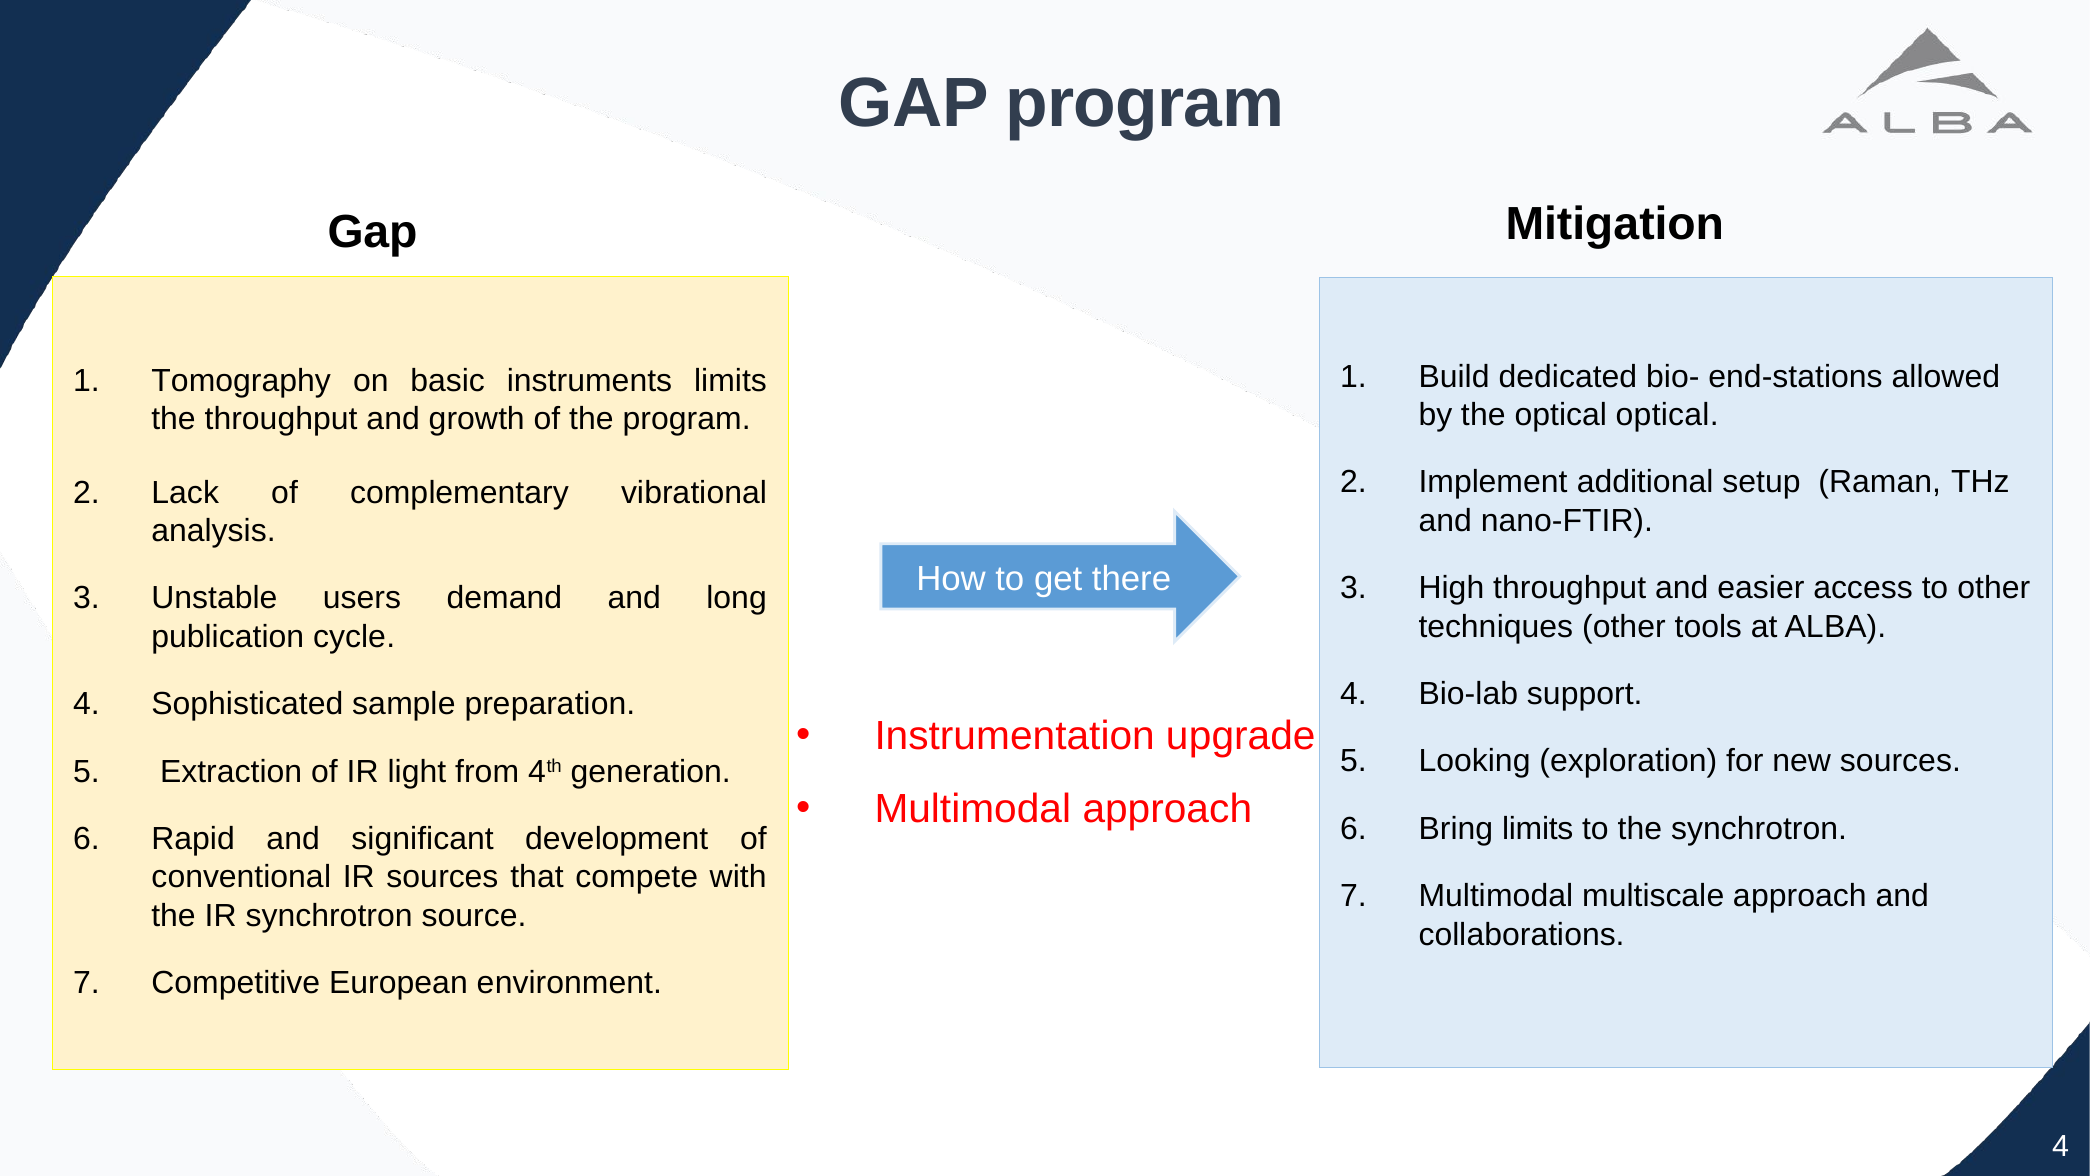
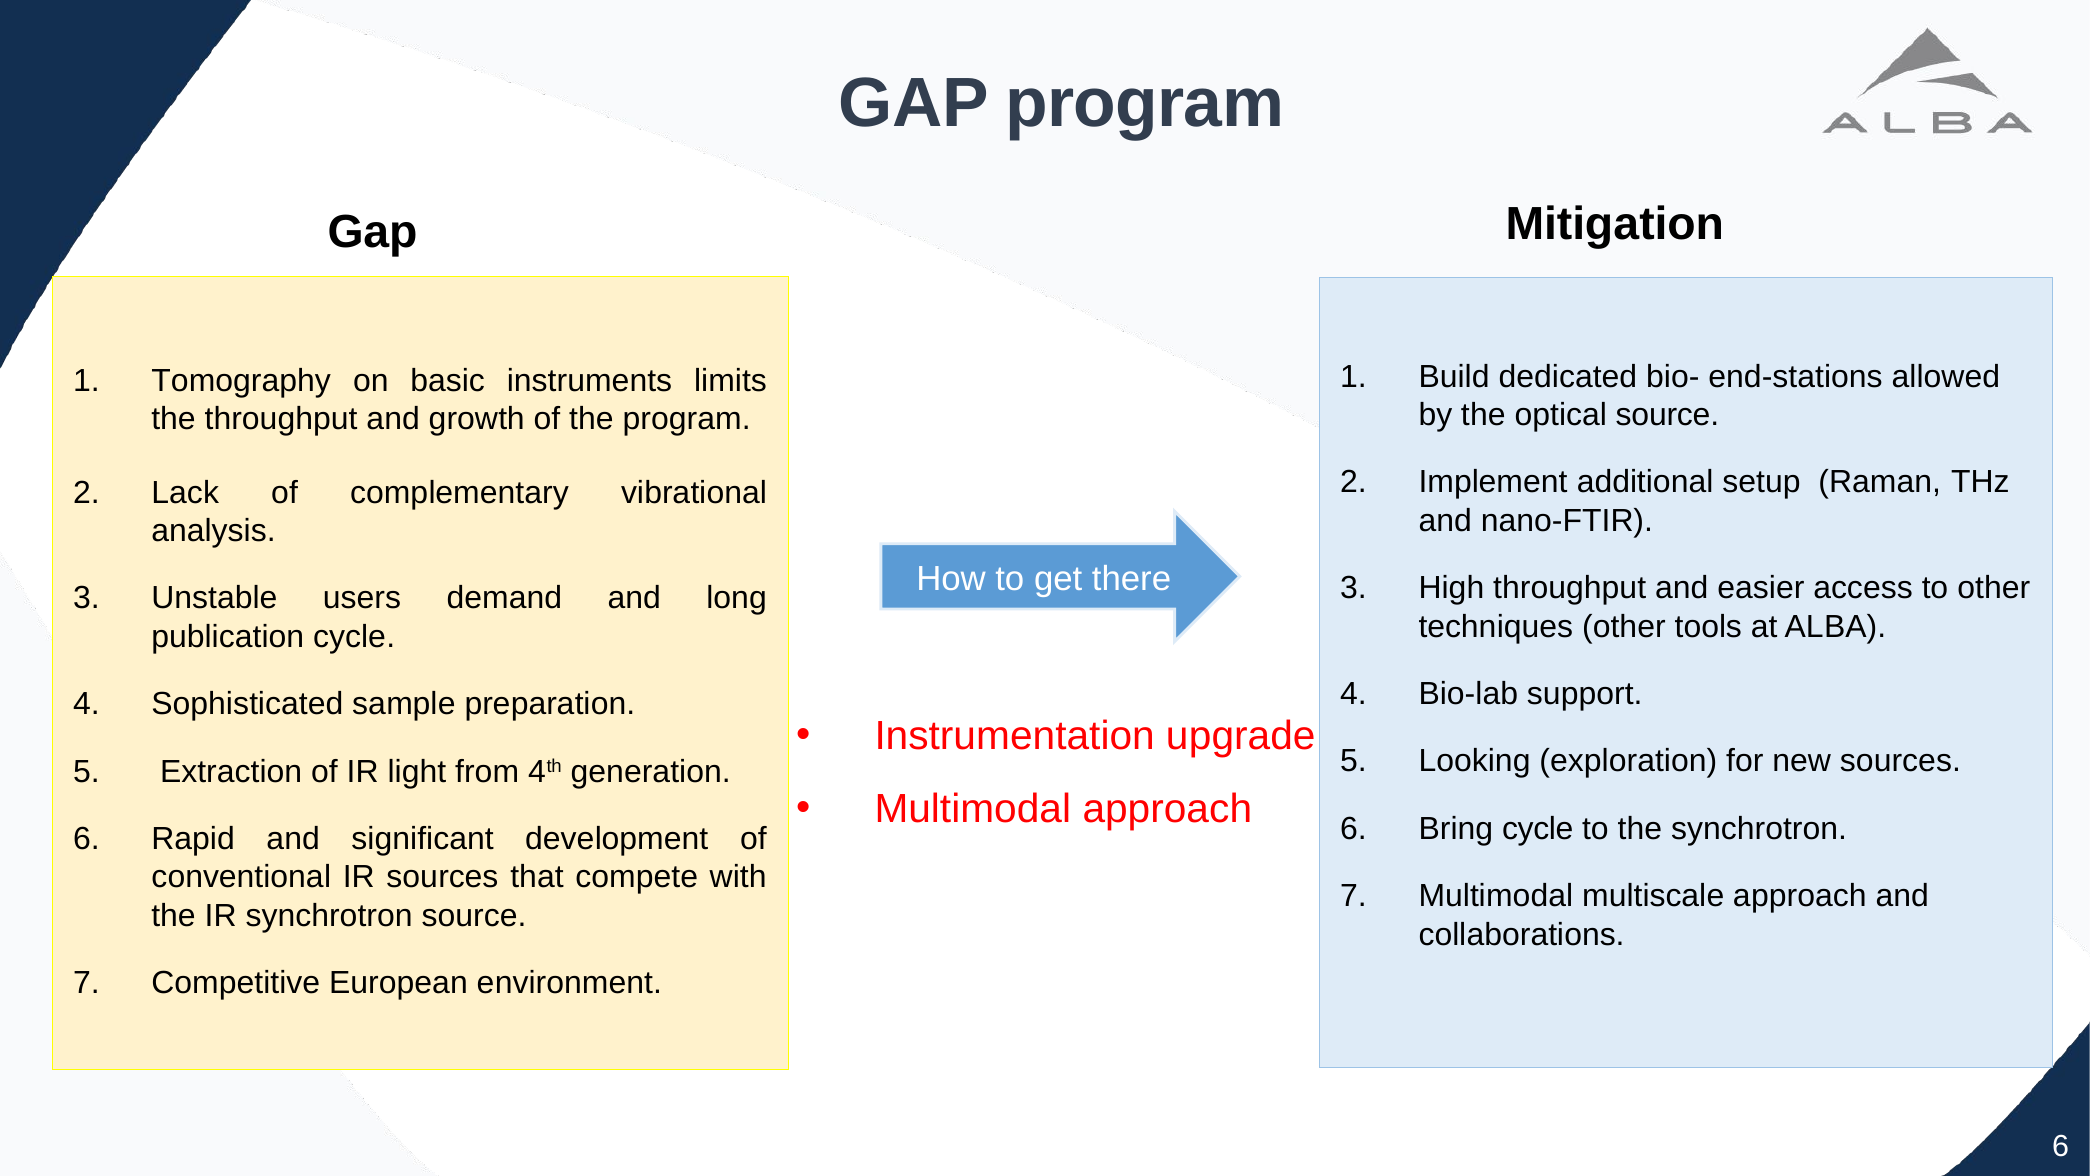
optical optical: optical -> source (1667, 415)
Bring limits: limits -> cycle (1538, 829)
4: 4 -> 6 (2061, 1146)
